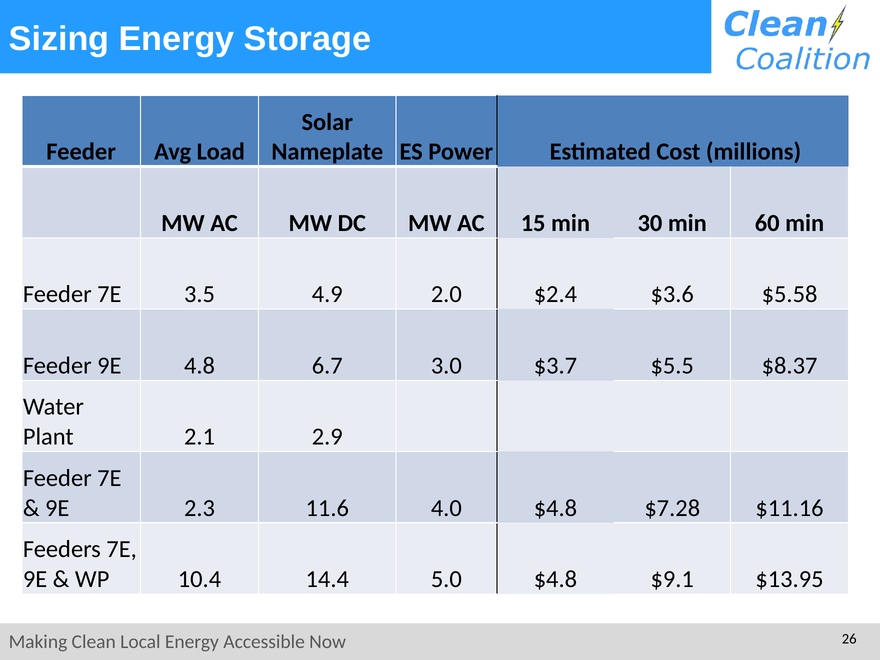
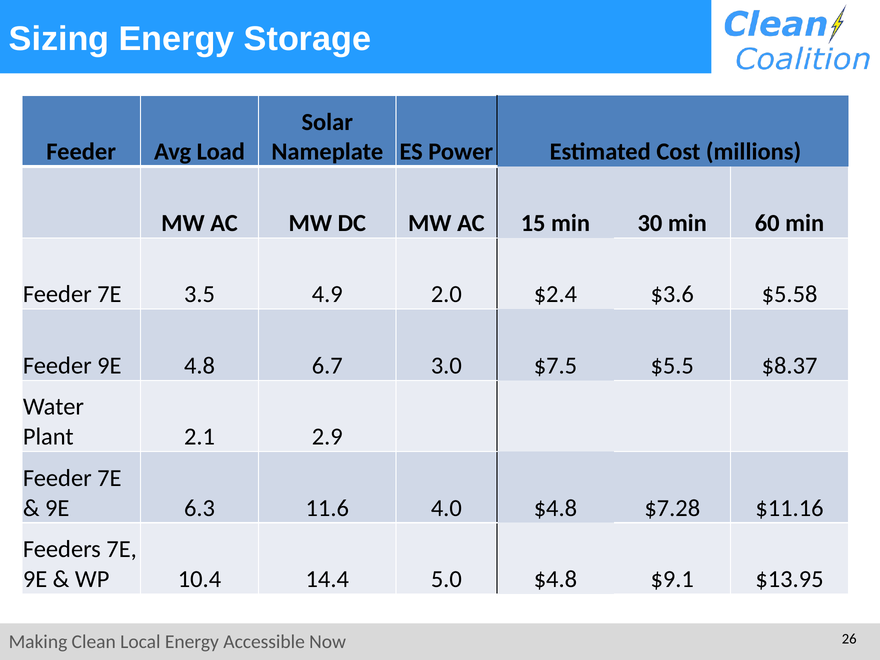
$3.7: $3.7 -> $7.5 (555, 366)
2.3: 2.3 -> 6.3 (200, 508)
